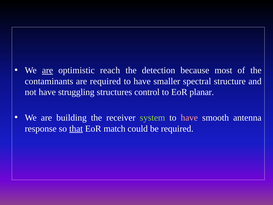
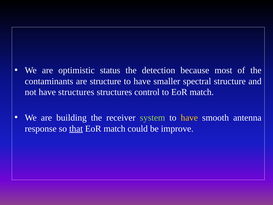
are underline: present -> none (47, 70)
reach: reach -> status (110, 70)
are required: required -> structure (105, 81)
have struggling: struggling -> structures (76, 92)
to EoR planar: planar -> match (202, 92)
have colour: pink -> yellow (189, 118)
be required: required -> improve (177, 128)
